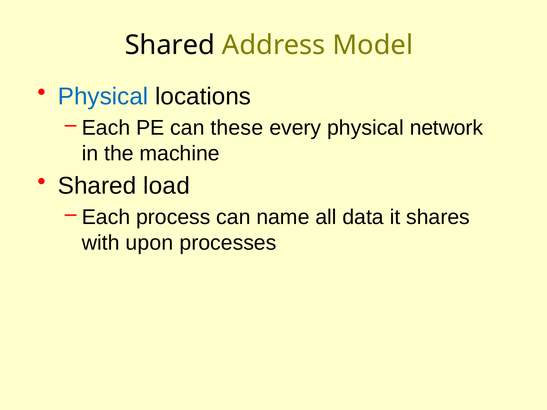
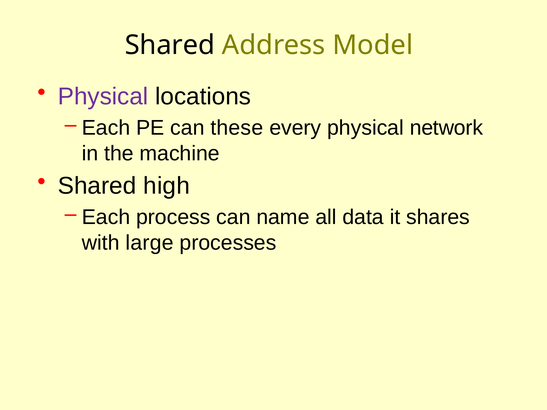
Physical colour: blue -> purple (103, 97)
load: load -> high (167, 186)
upon: upon -> large (150, 243)
